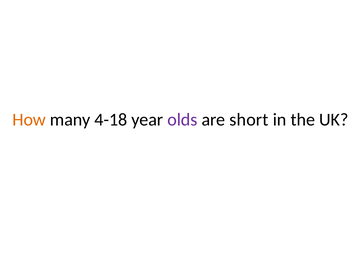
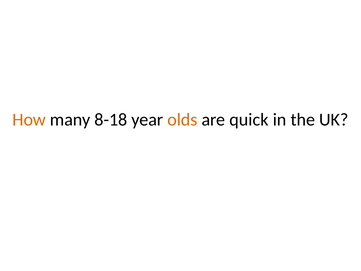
4-18: 4-18 -> 8-18 (111, 119)
olds colour: purple -> orange (182, 119)
short: short -> quick (249, 119)
